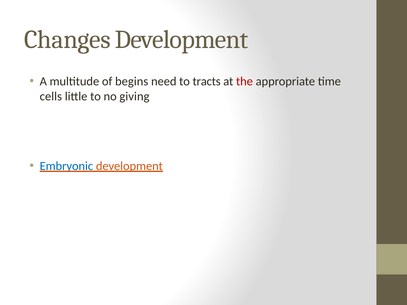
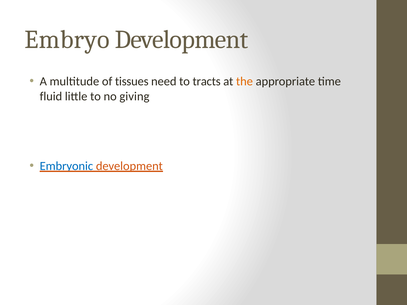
Changes: Changes -> Embryo (67, 39)
begins: begins -> tissues (132, 82)
the colour: red -> orange (244, 82)
cells: cells -> fluid (51, 97)
